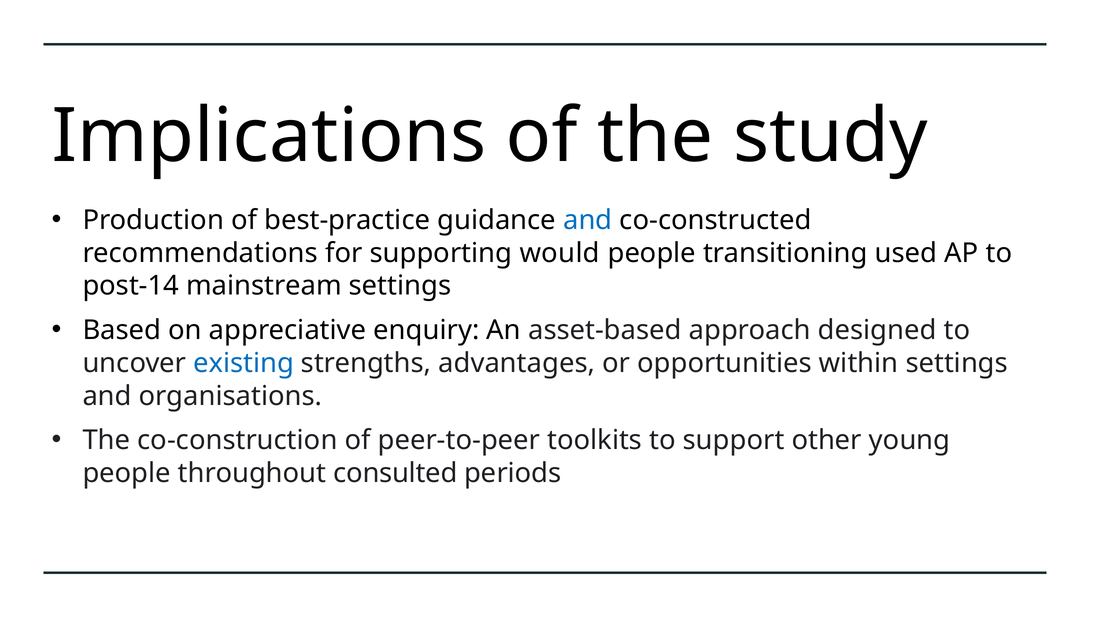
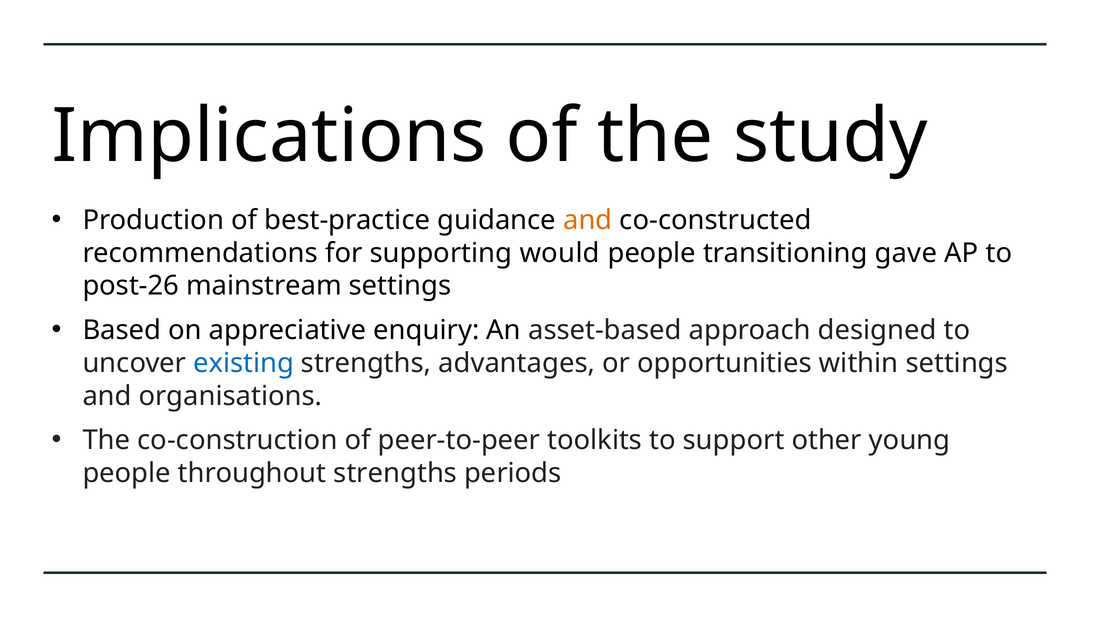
and colour: blue -> orange (588, 220)
used: used -> gave (906, 253)
post-14: post-14 -> post-26 (131, 286)
throughout consulted: consulted -> strengths (395, 473)
